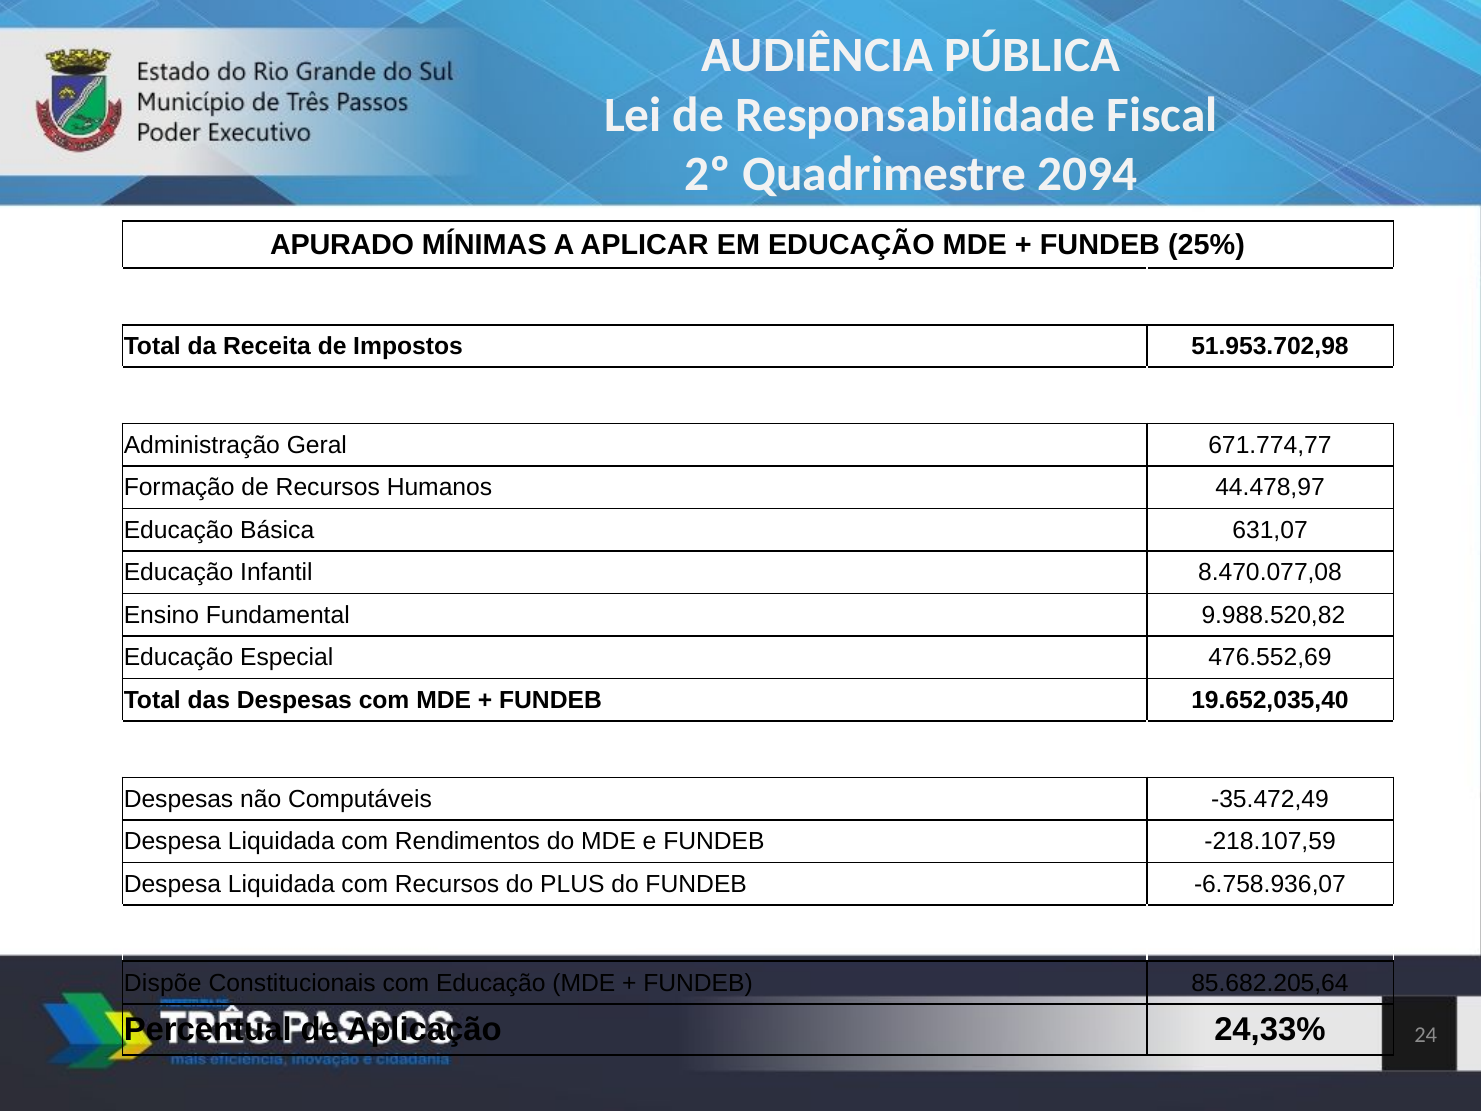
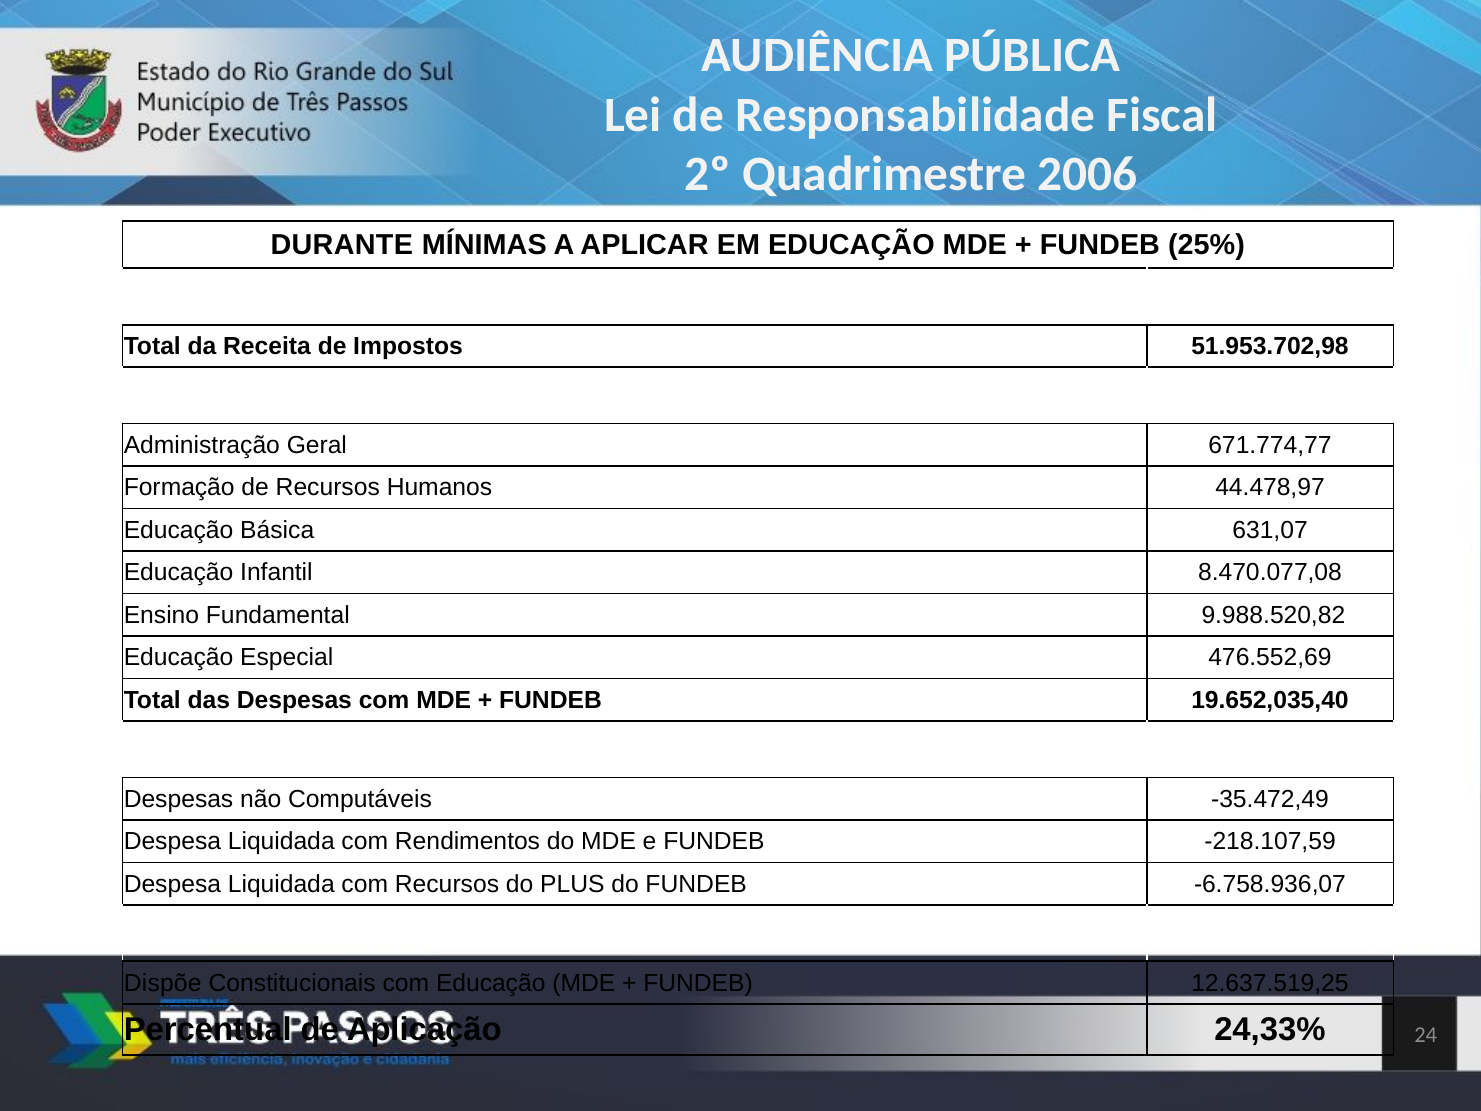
2094: 2094 -> 2006 (1088, 174)
APURADO: APURADO -> DURANTE (342, 245)
85.682.205,64: 85.682.205,64 -> 12.637.519,25 (1270, 983)
